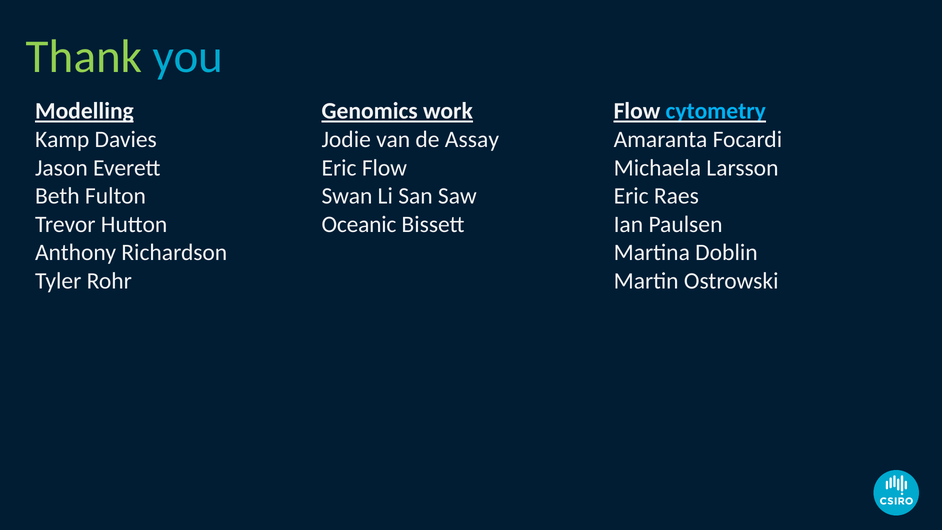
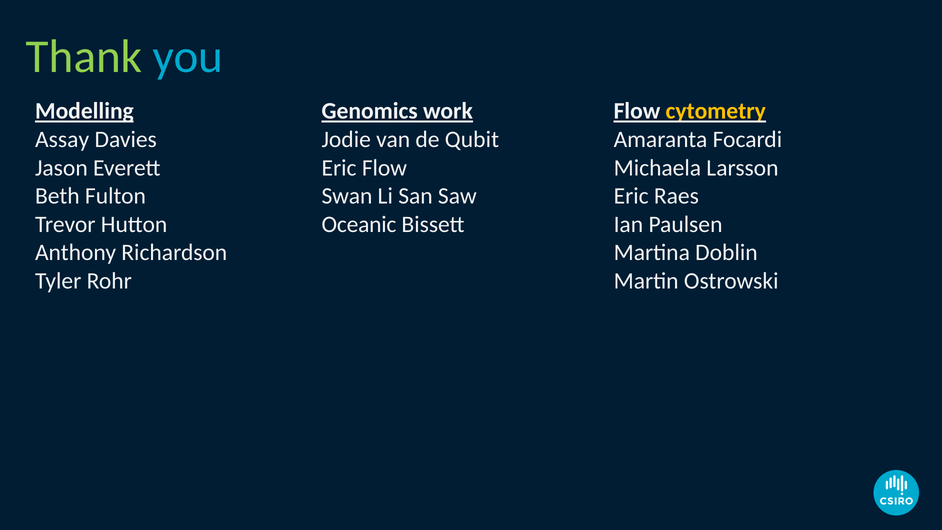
cytometry colour: light blue -> yellow (716, 111)
Kamp: Kamp -> Assay (62, 139)
Assay: Assay -> Qubit (472, 139)
